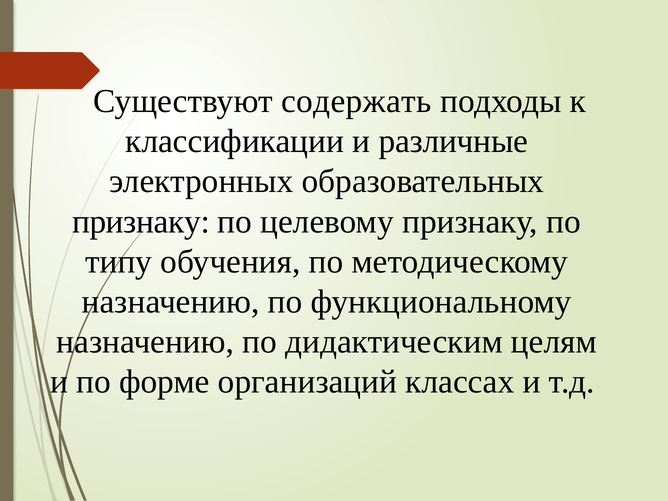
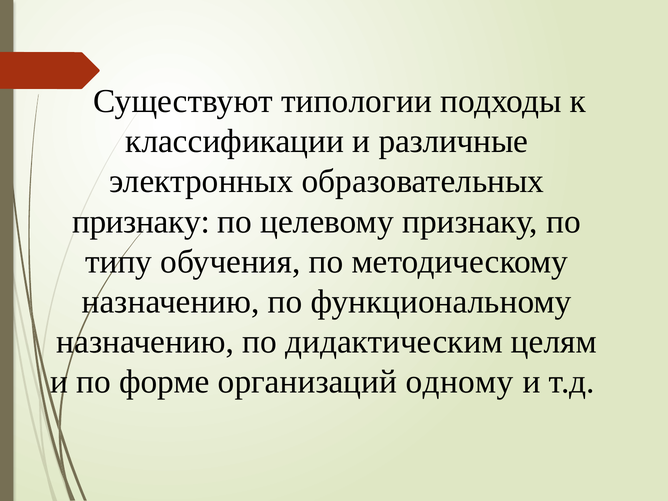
содержать: содержать -> типологии (357, 101)
классах: классах -> одному (460, 382)
